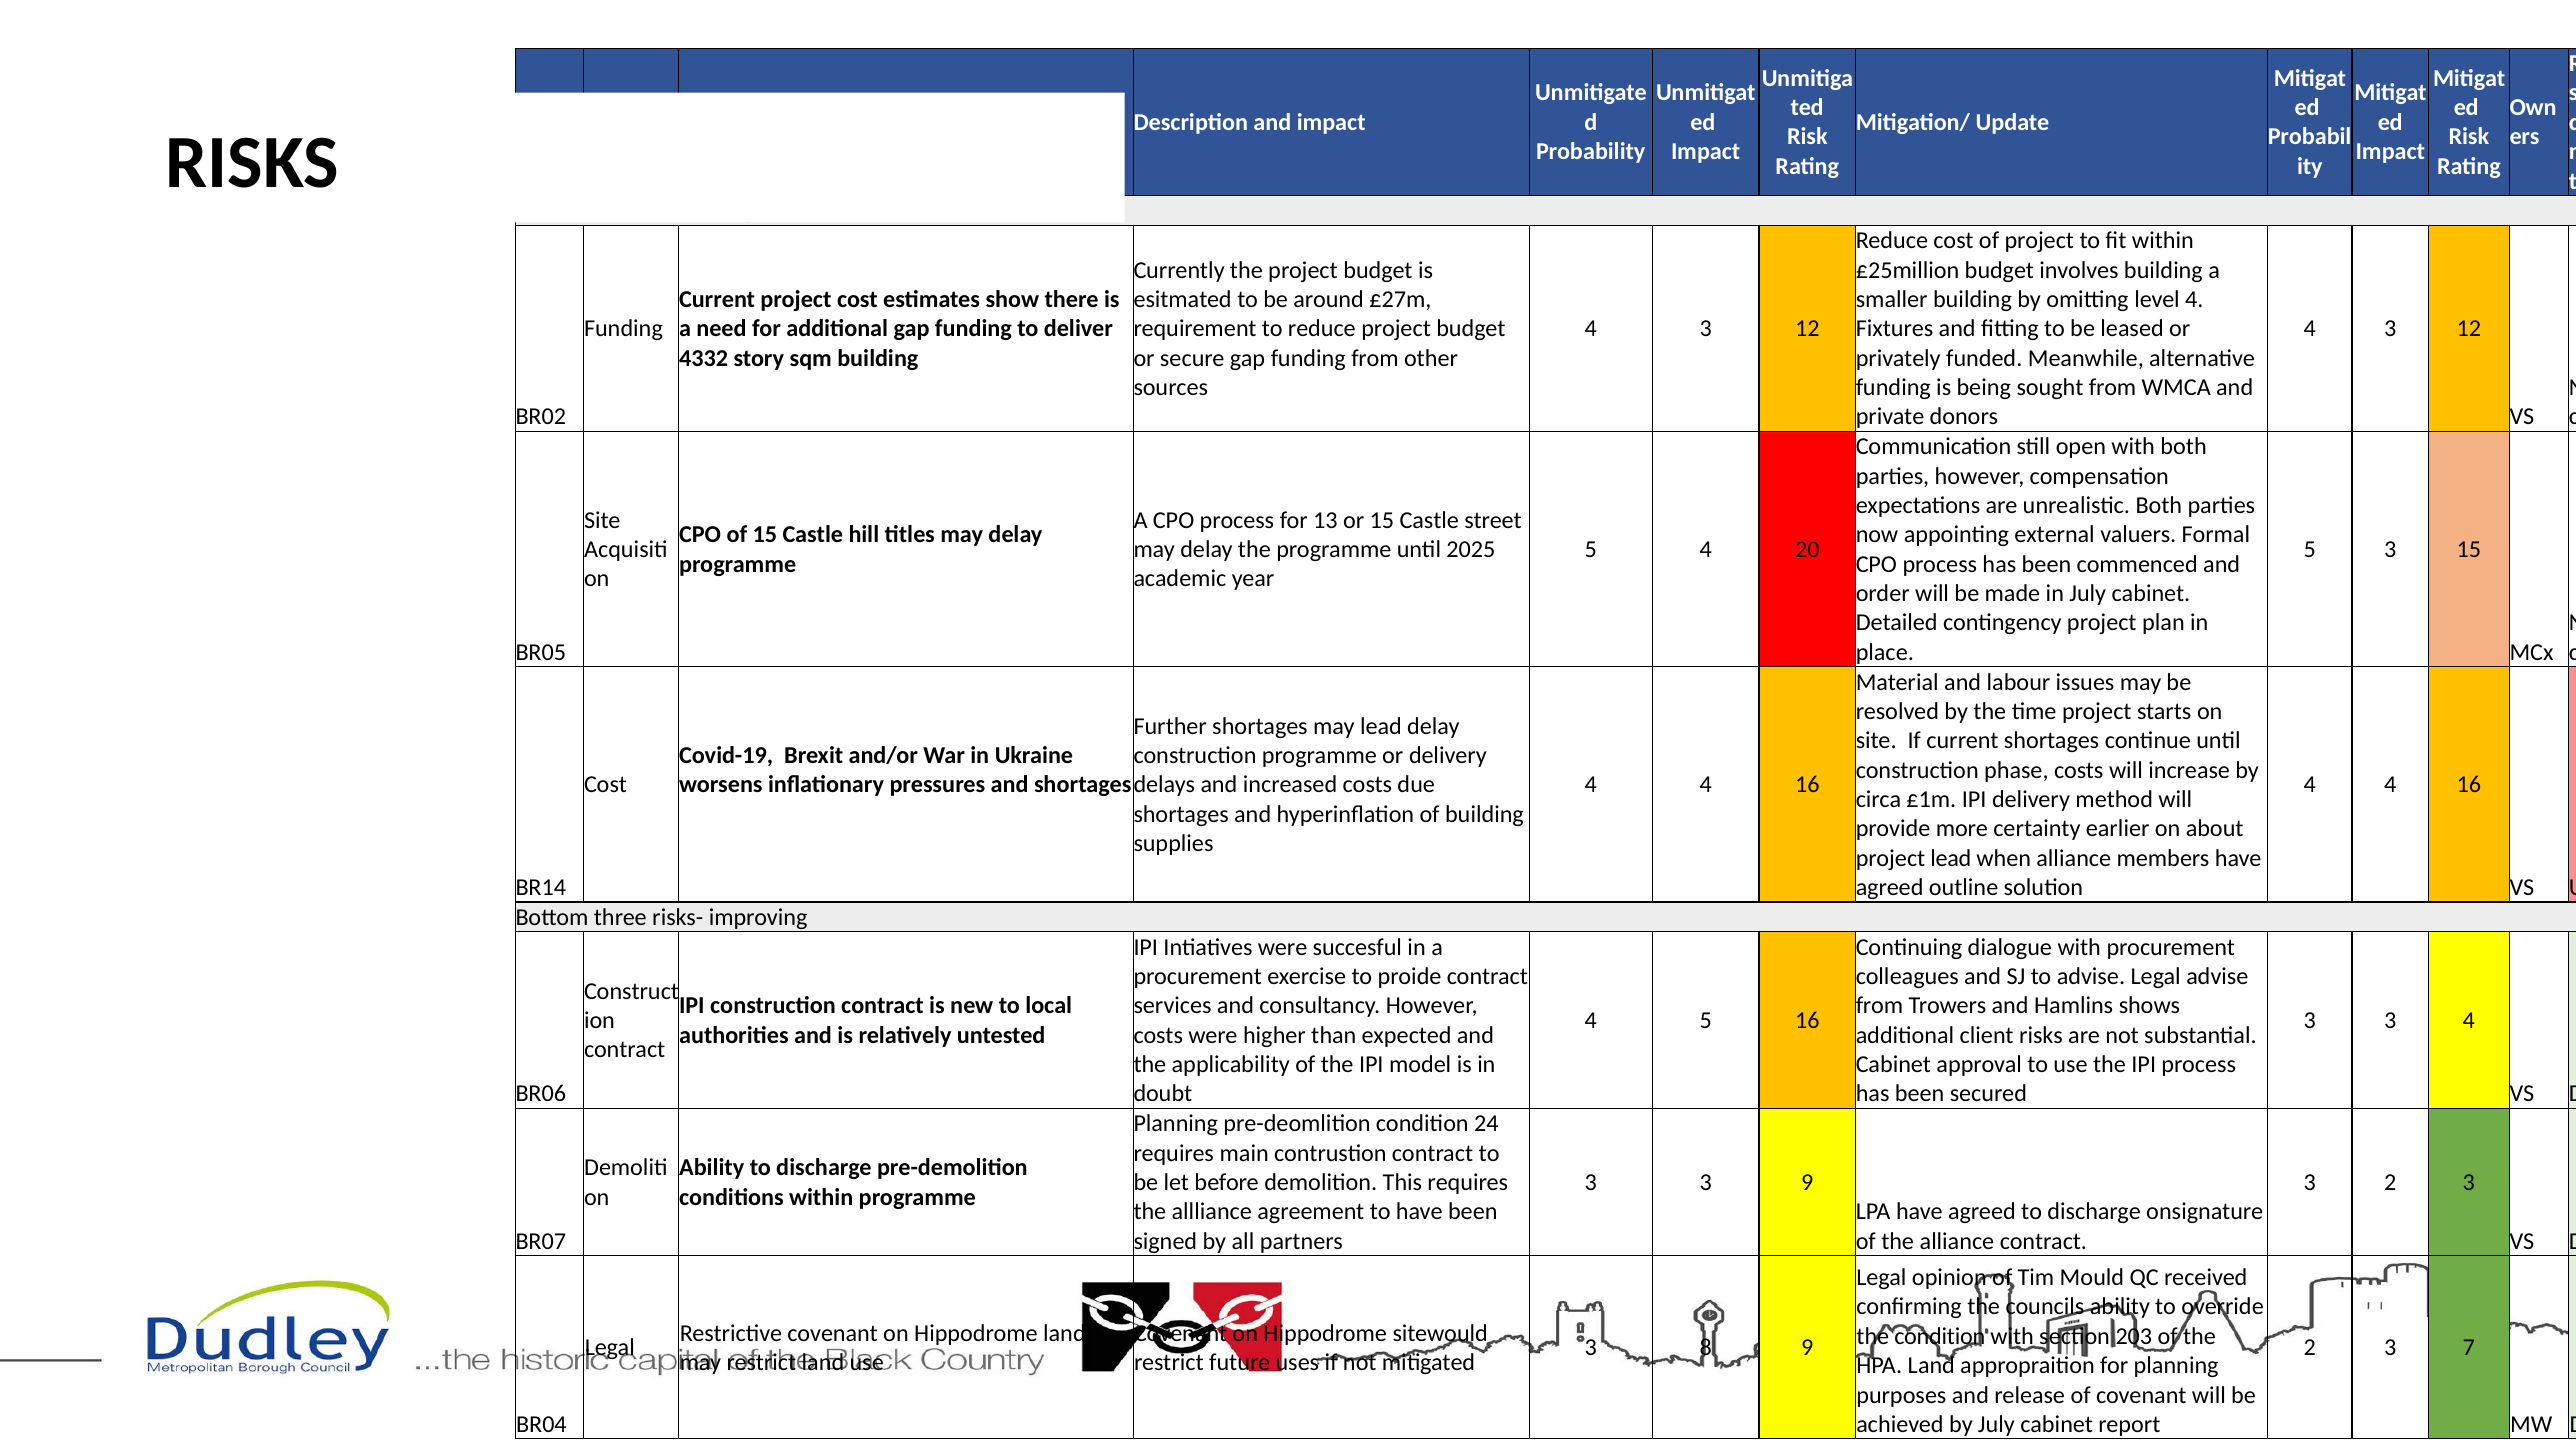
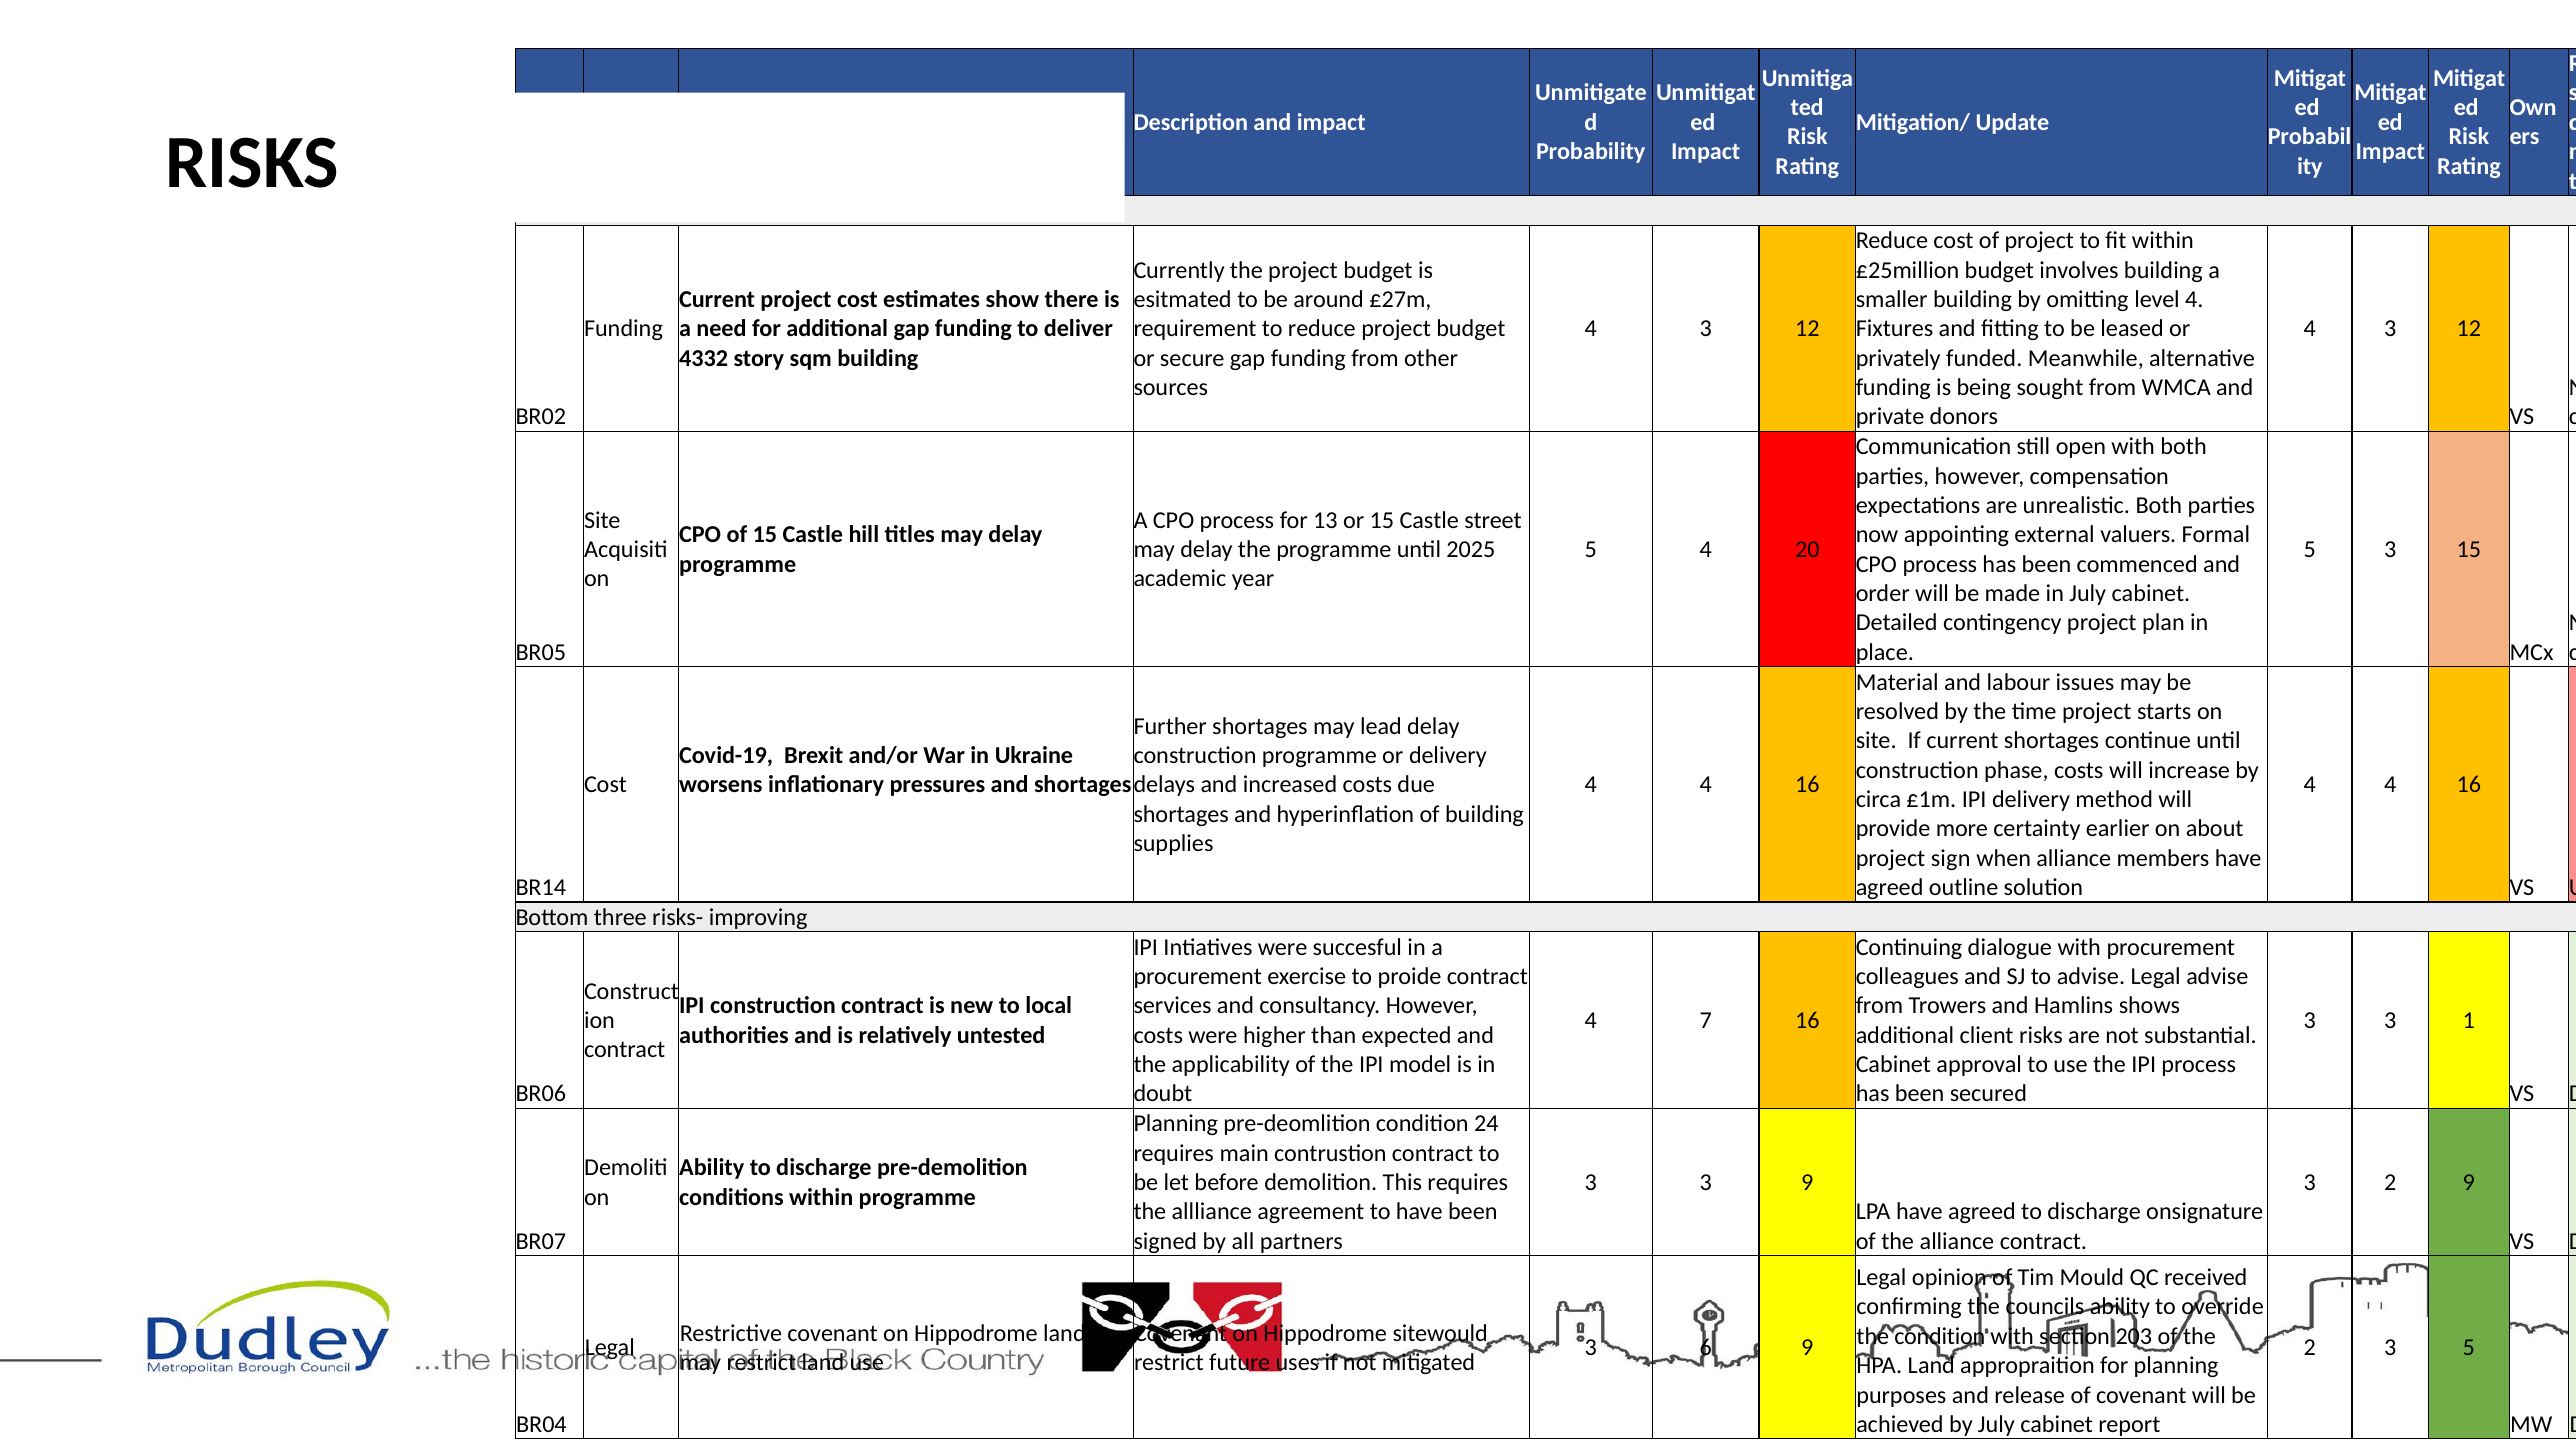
project lead: lead -> sign (1951, 858)
4 5: 5 -> 7 (1706, 1021)
3 4: 4 -> 1 (2469, 1021)
3 2 3: 3 -> 9 (2469, 1182)
8: 8 -> 6 (1706, 1348)
3 7: 7 -> 5 (2469, 1348)
